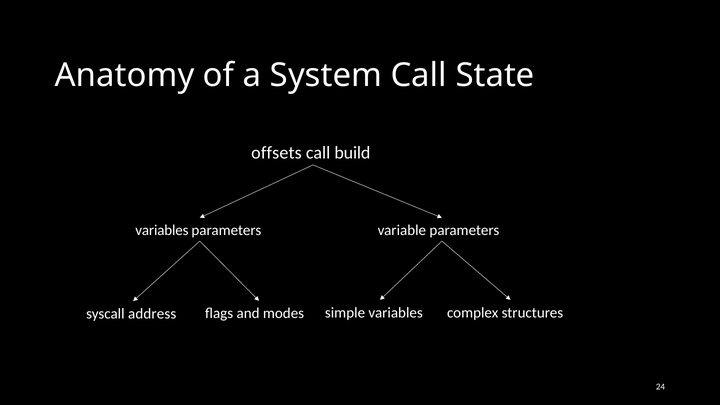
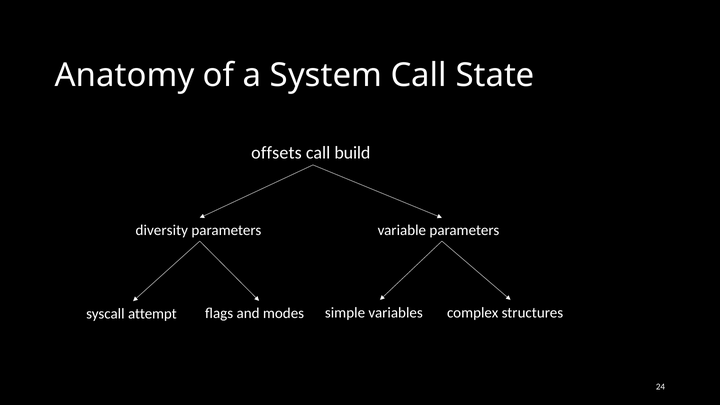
variables: variables -> diversity (162, 231)
address: address -> attempt (152, 314)
